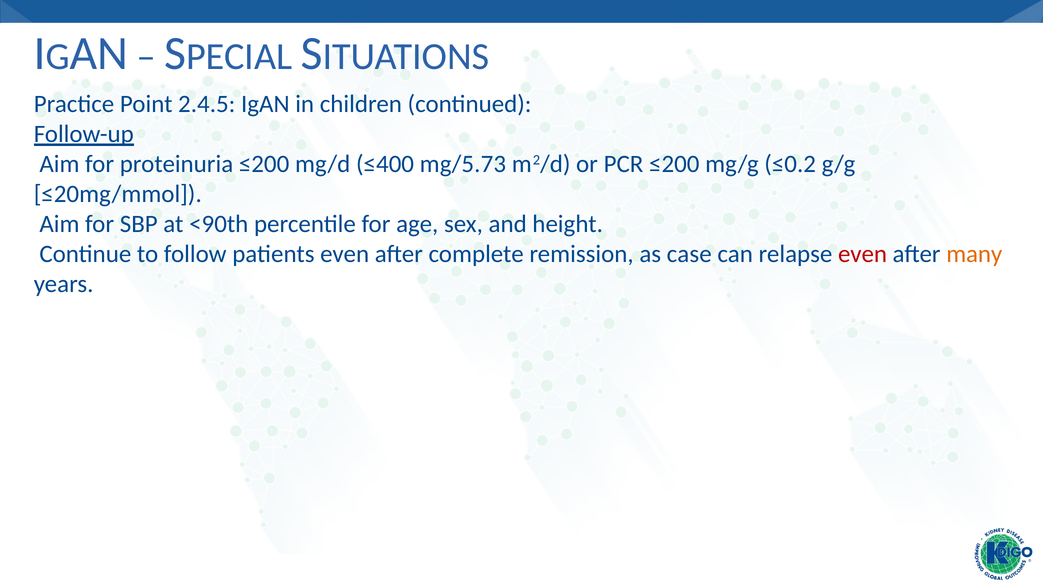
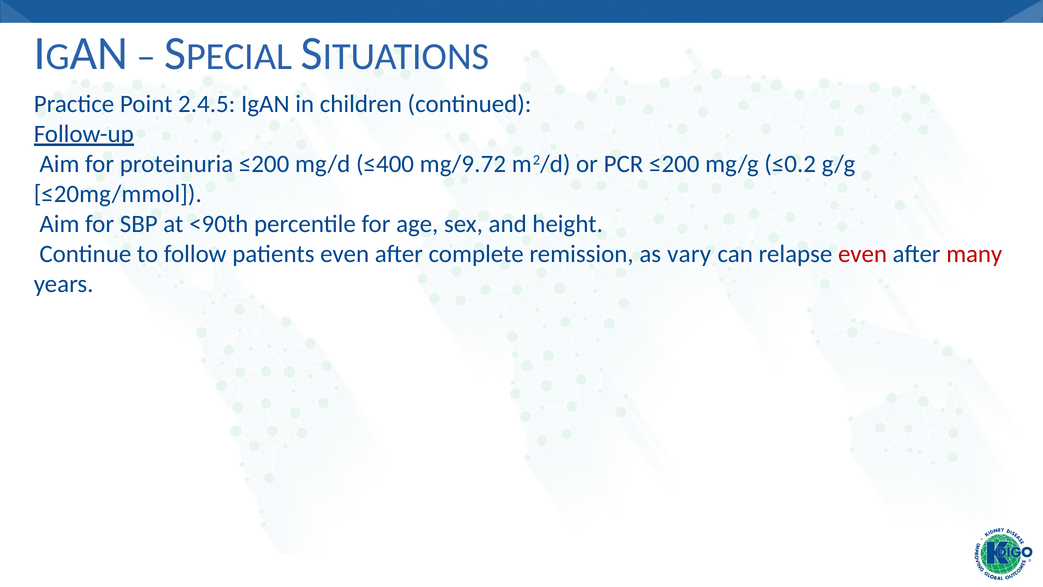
mg/5.73: mg/5.73 -> mg/9.72 (463, 164)
case: case -> vary (689, 254)
many colour: orange -> red (974, 254)
